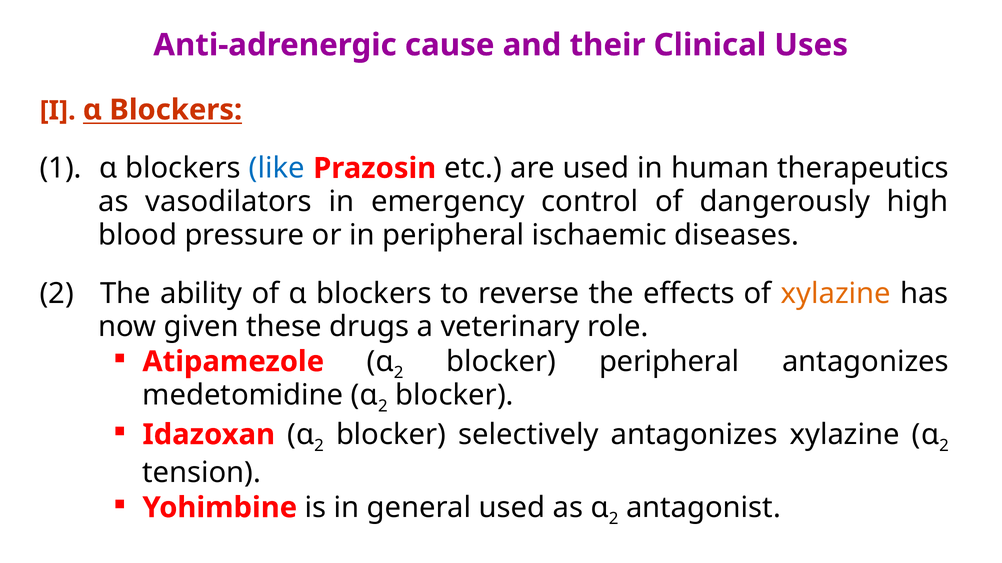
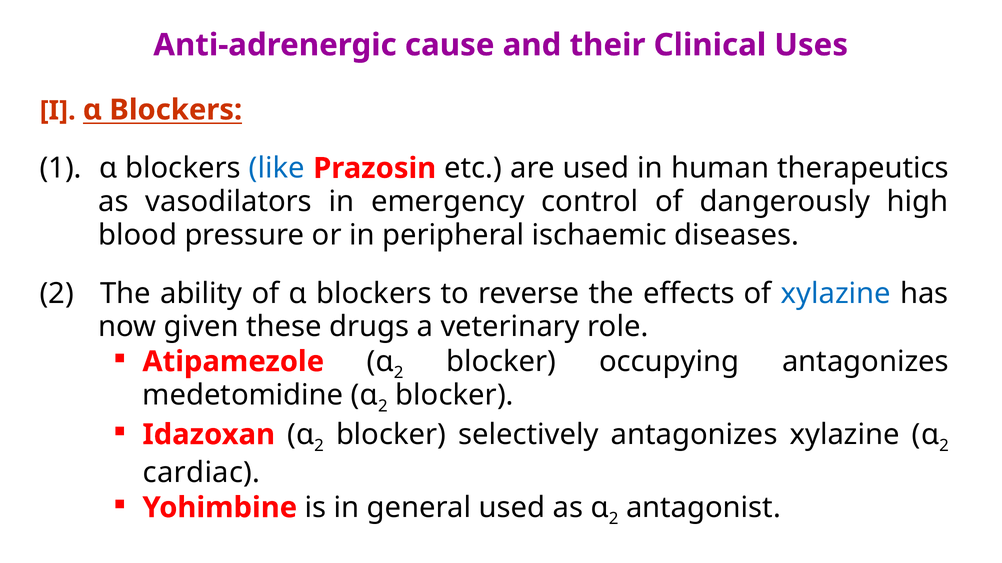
xylazine colour: orange -> blue (836, 294)
blocker peripheral: peripheral -> occupying (669, 362)
tension: tension -> cardiac (202, 473)
